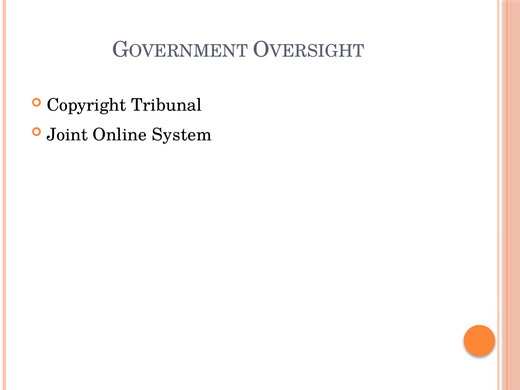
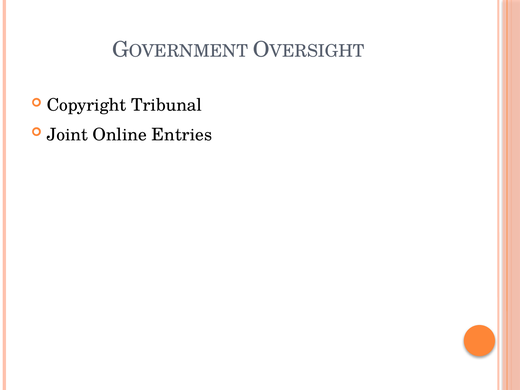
System: System -> Entries (182, 135)
